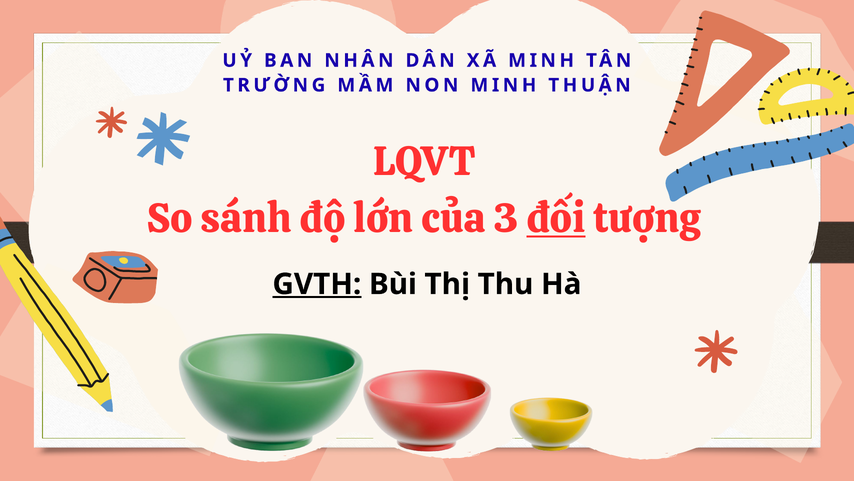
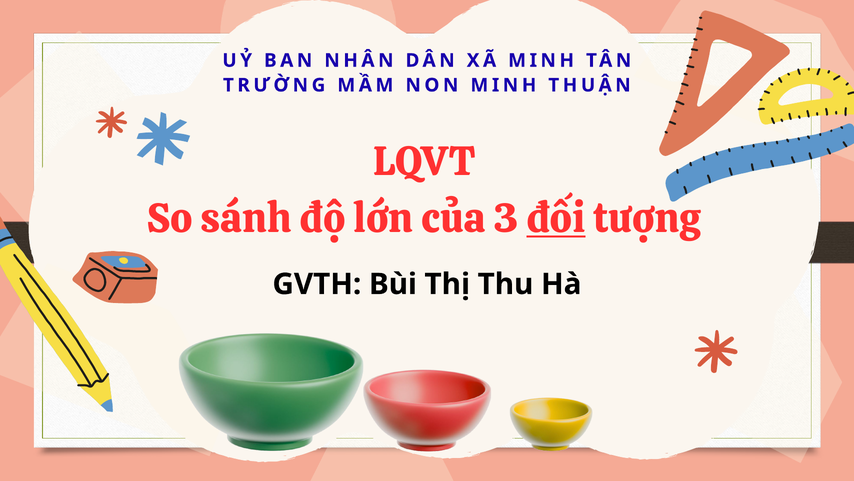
GVTH underline: present -> none (317, 284)
